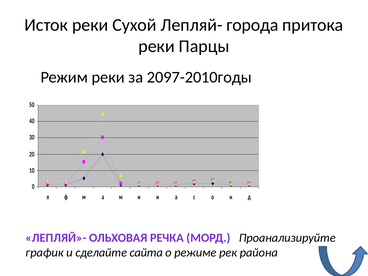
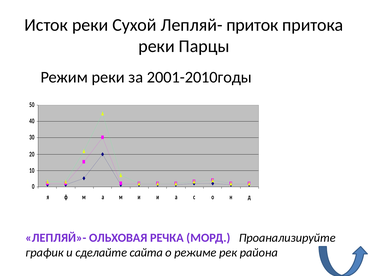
города: города -> приток (252, 25)
2097-2010годы: 2097-2010годы -> 2001-2010годы (199, 77)
